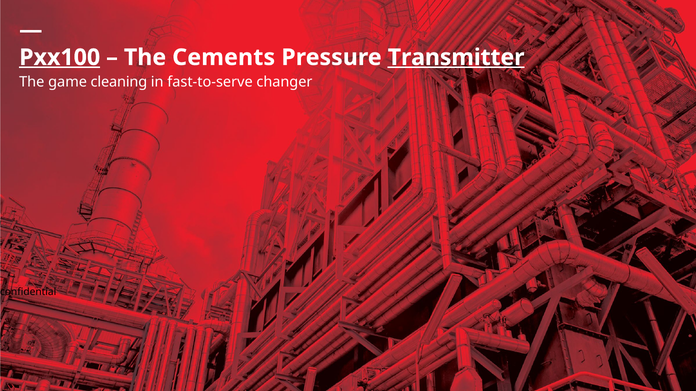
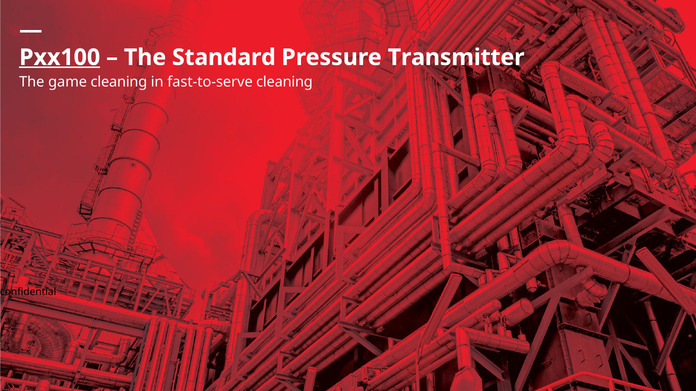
Cements: Cements -> Standard (224, 57)
Transmitter underline: present -> none (456, 57)
fast-to-serve changer: changer -> cleaning (284, 82)
